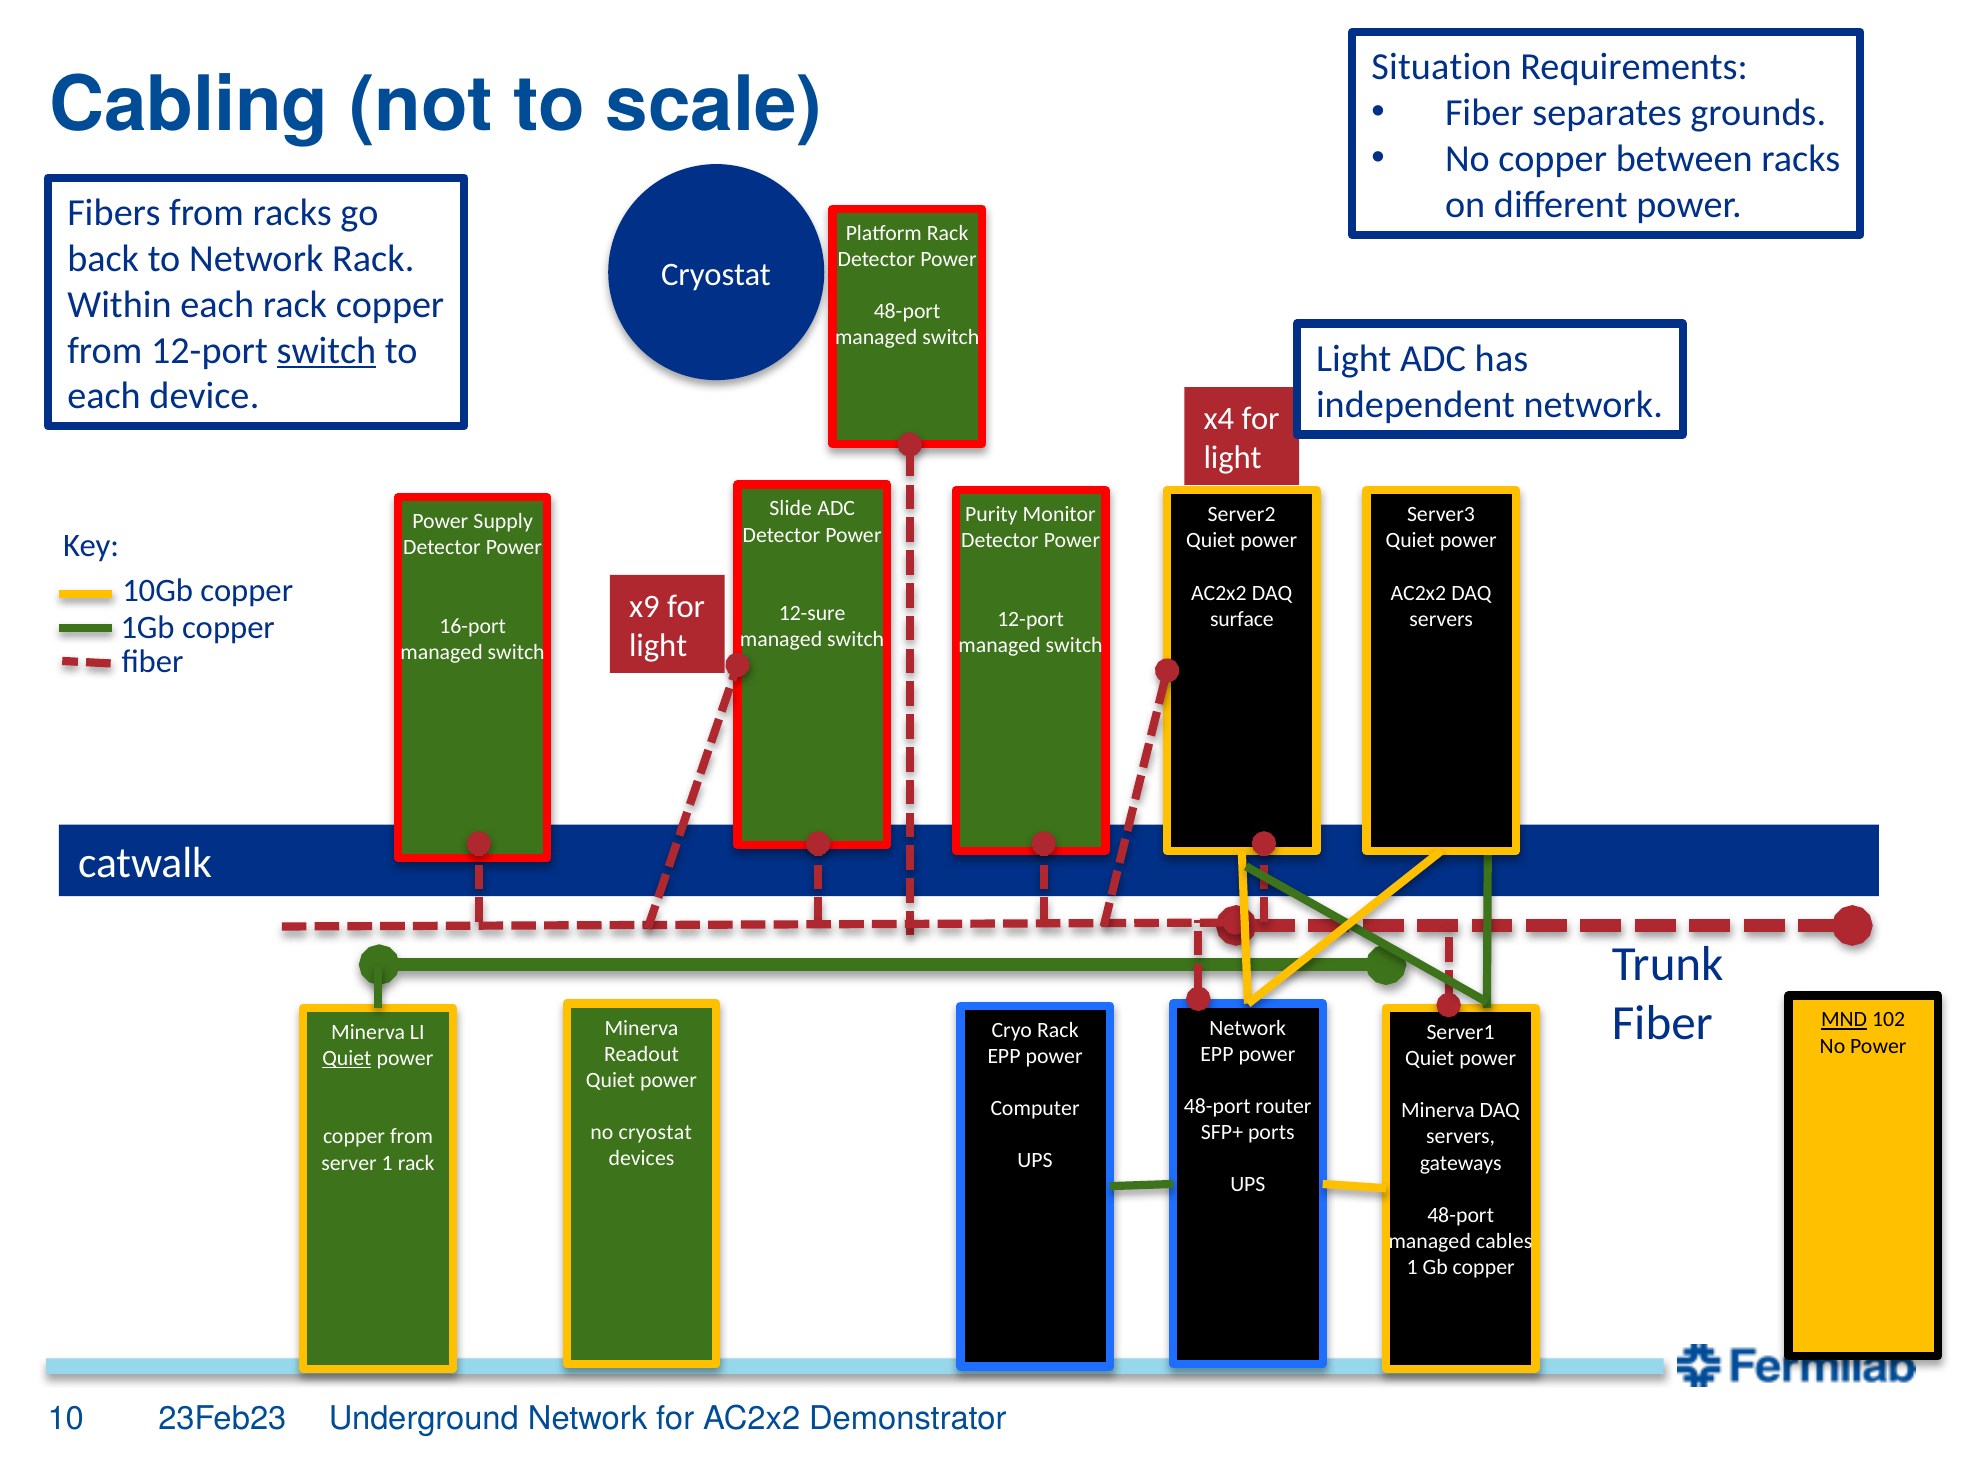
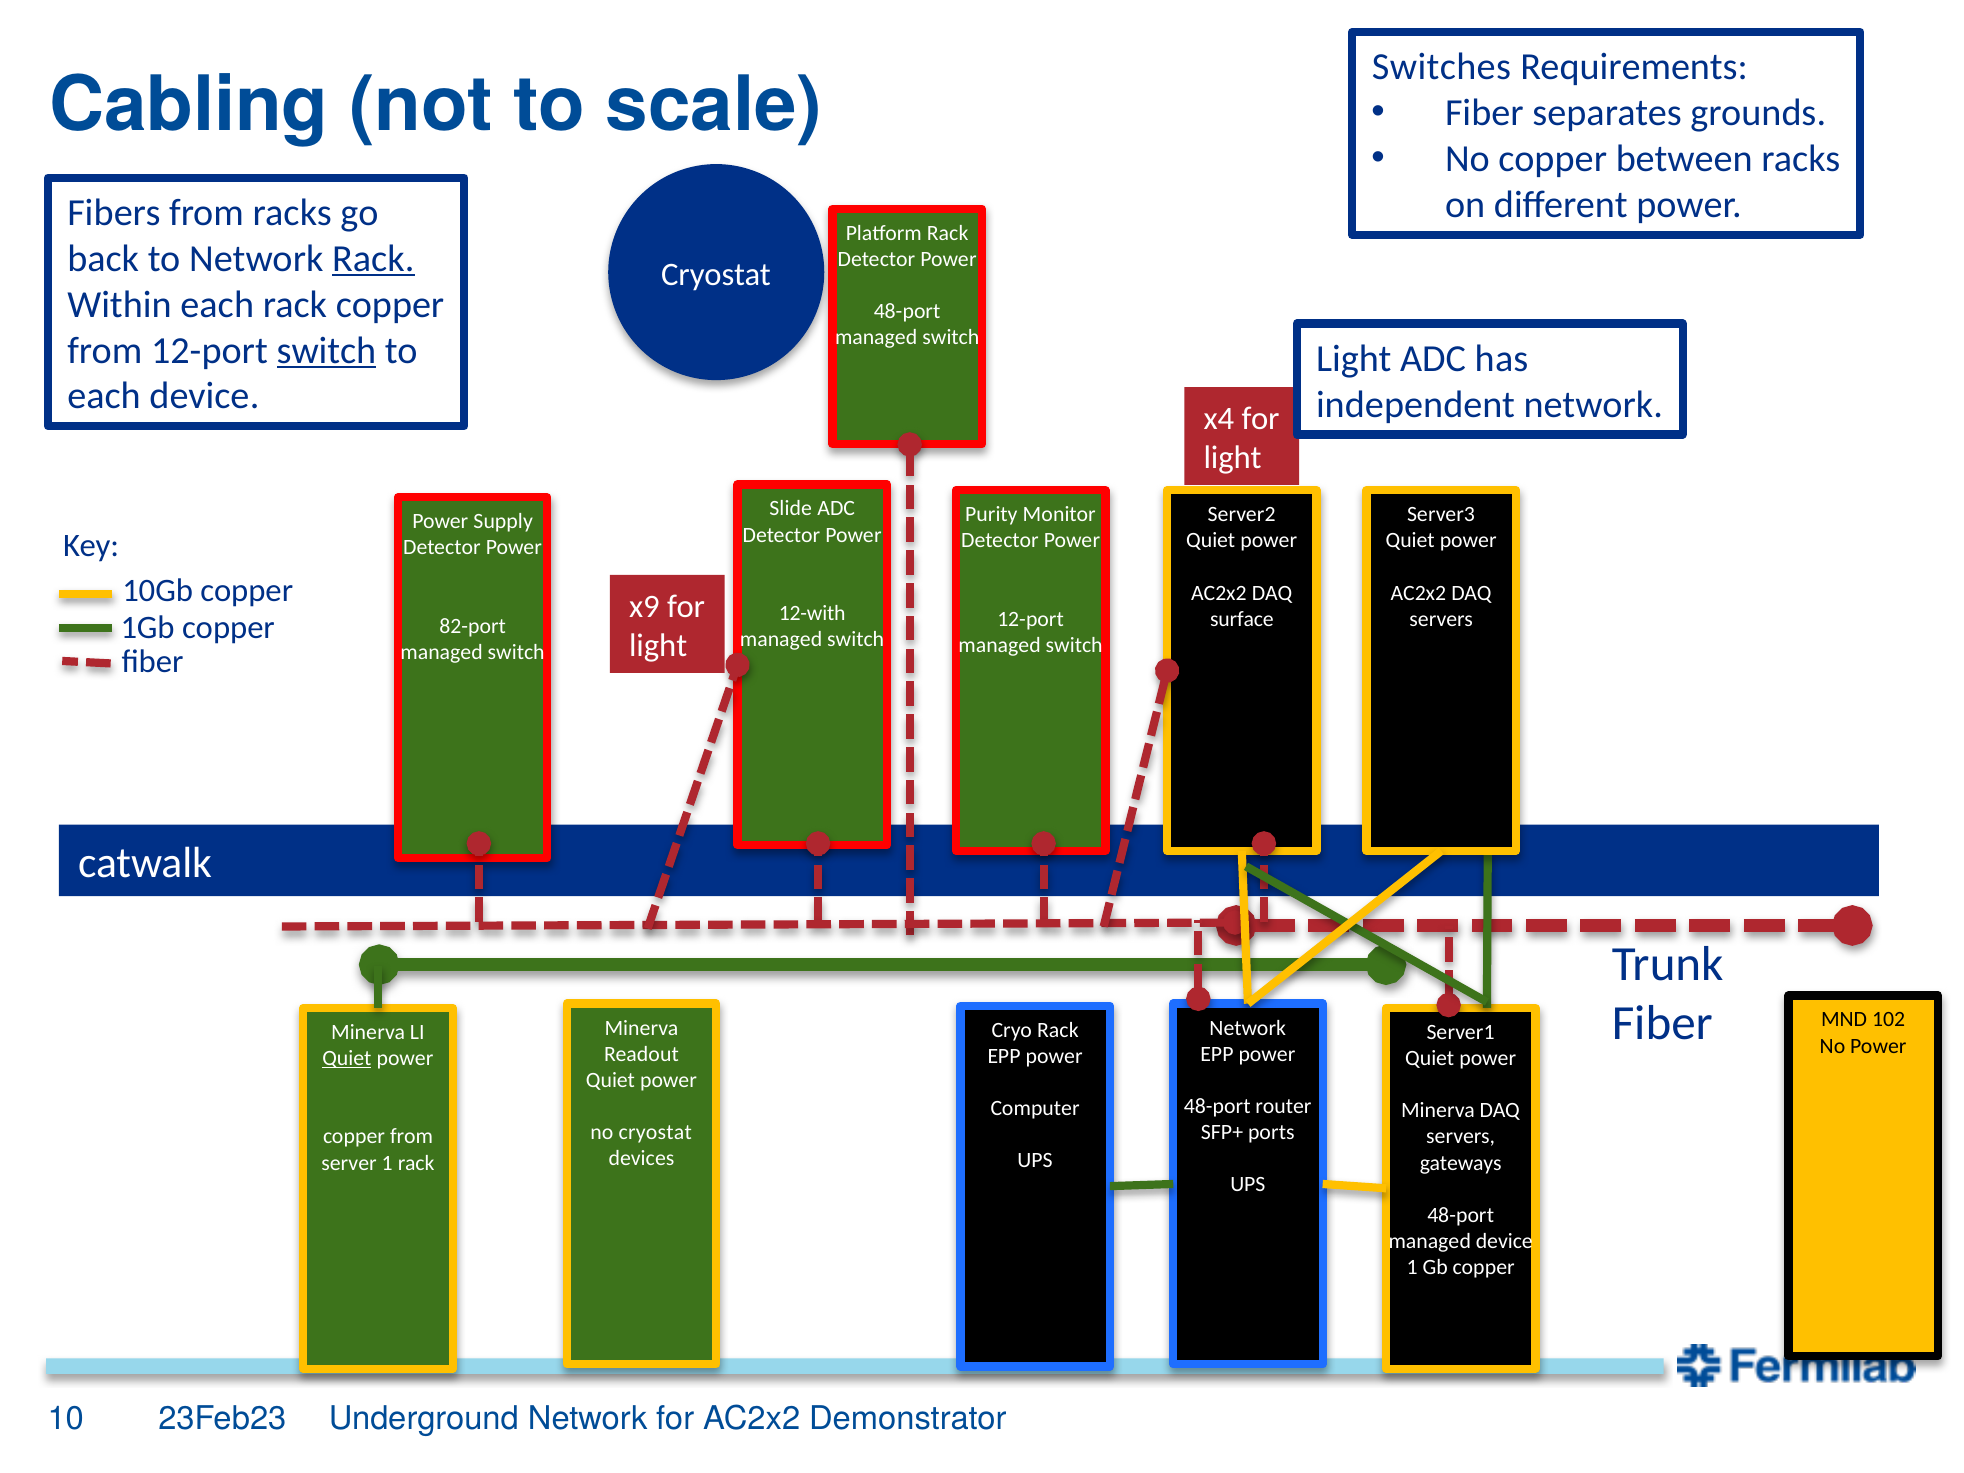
Situation: Situation -> Switches (1441, 67)
Rack underline: none -> present (373, 259)
12-sure: 12-sure -> 12-with (812, 613)
16-port: 16-port -> 82-port (473, 626)
MND underline: present -> none (1844, 1020)
managed cables: cables -> device (1504, 1241)
